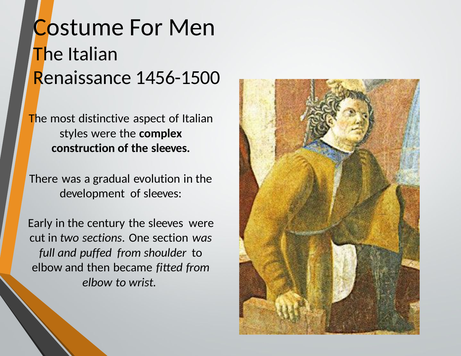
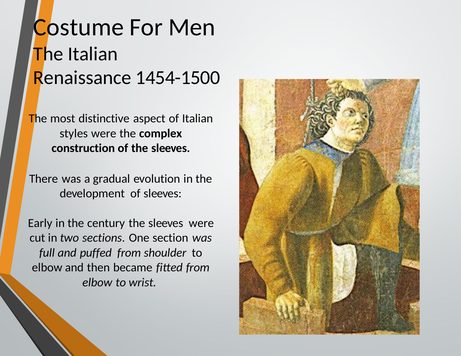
1456-1500: 1456-1500 -> 1454-1500 (178, 78)
